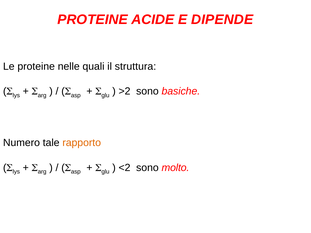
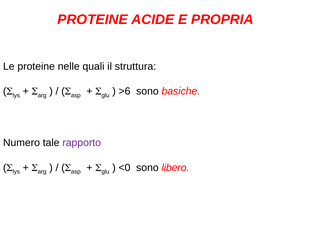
DIPENDE: DIPENDE -> PROPRIA (222, 20)
>2: >2 -> >6 (125, 91)
rapporto colour: orange -> purple (82, 143)
<2: <2 -> <0 (125, 168)
molto: molto -> libero (175, 168)
